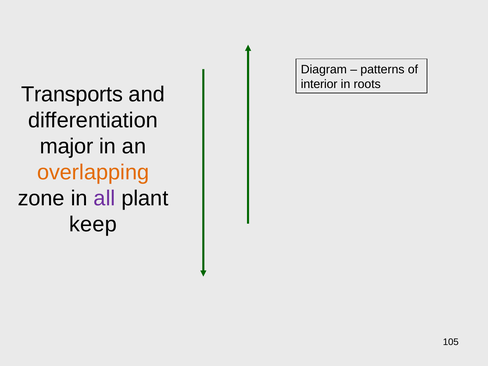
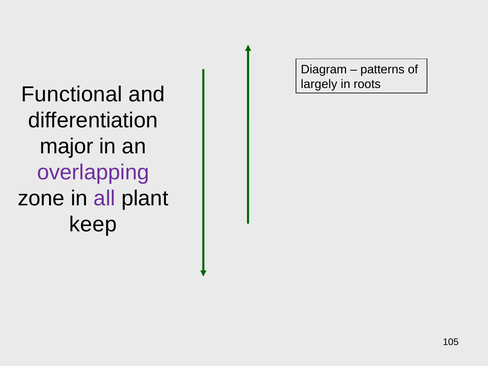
interior: interior -> largely (319, 84)
Transports: Transports -> Functional (72, 94)
overlapping colour: orange -> purple (93, 172)
